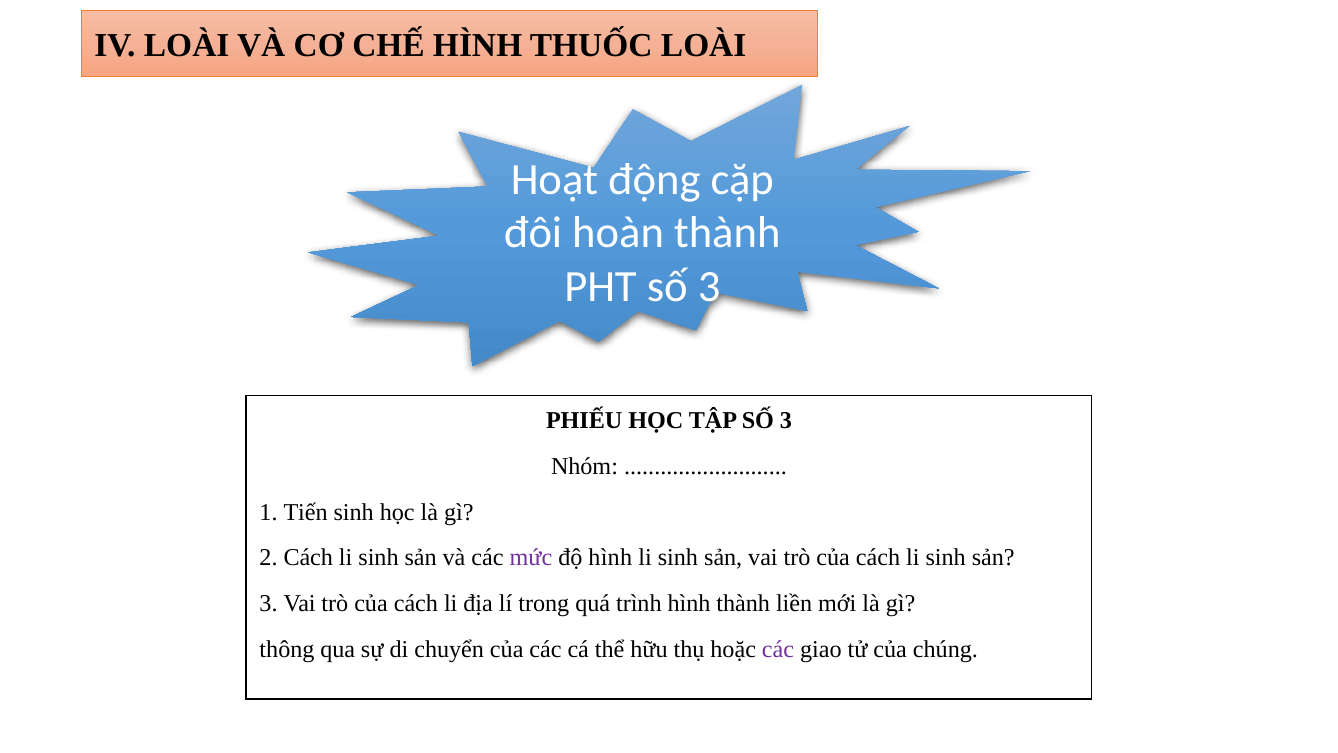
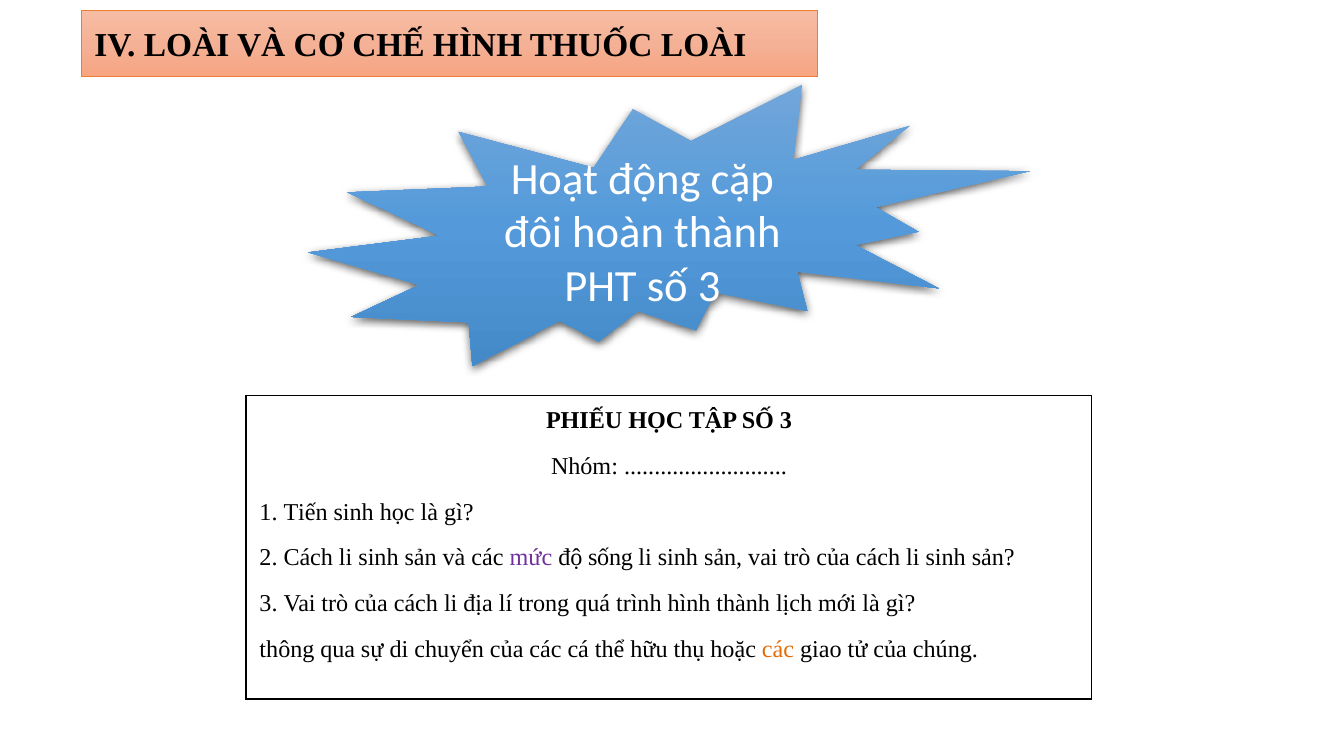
độ hình: hình -> sống (611, 558)
liền: liền -> lịch (794, 604)
các colour: purple -> orange (778, 649)
